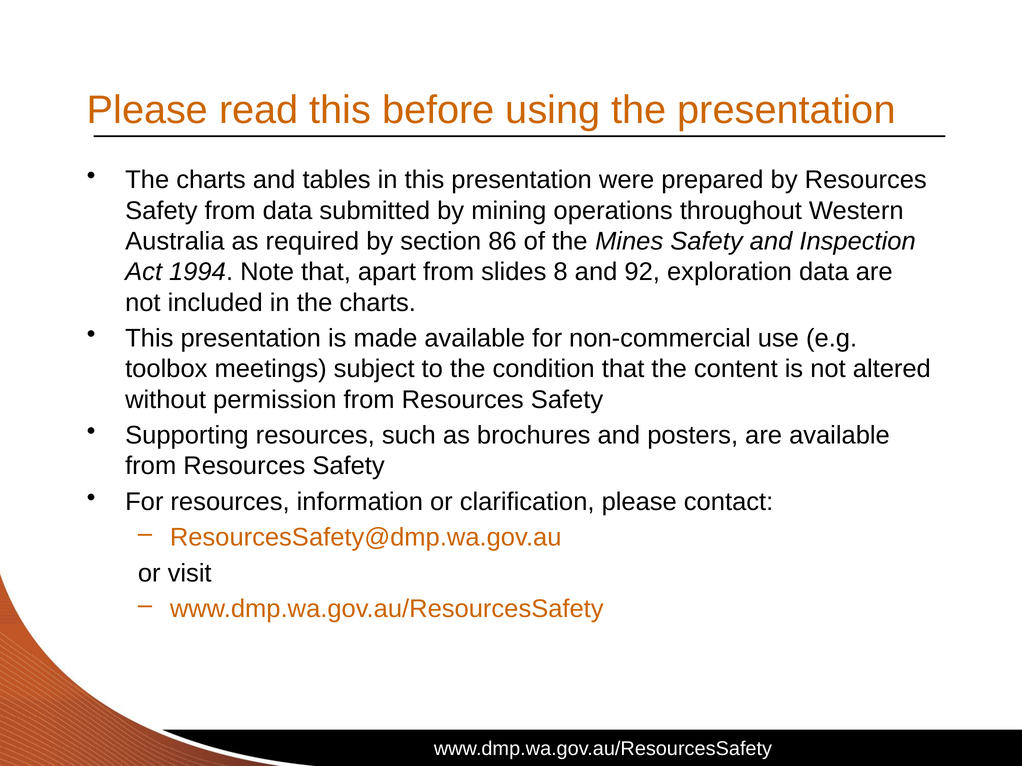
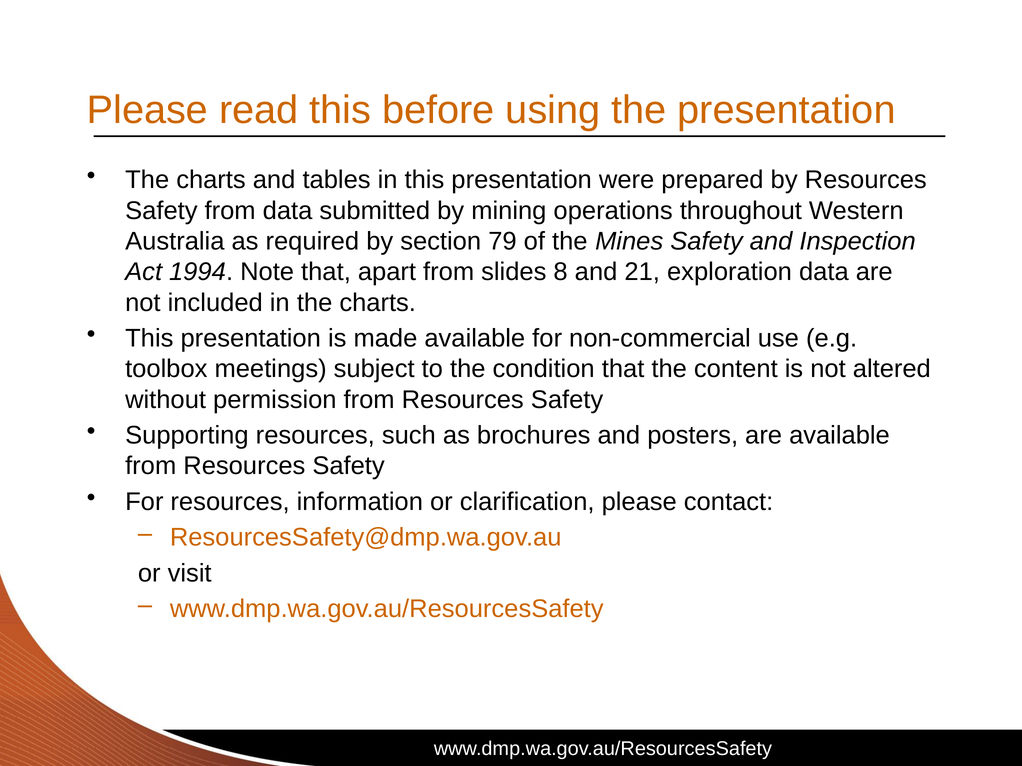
86: 86 -> 79 (502, 241)
92: 92 -> 21 (642, 272)
